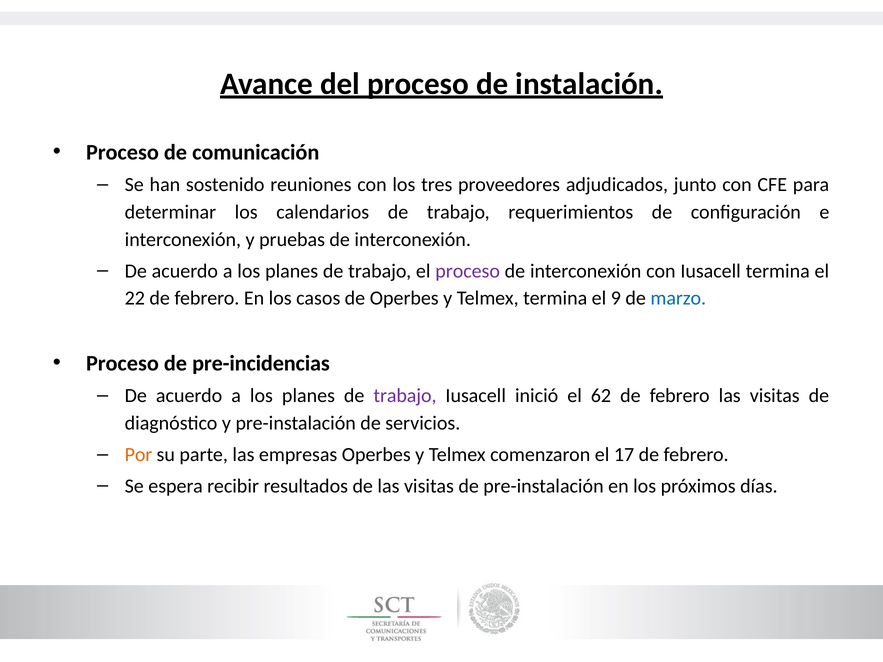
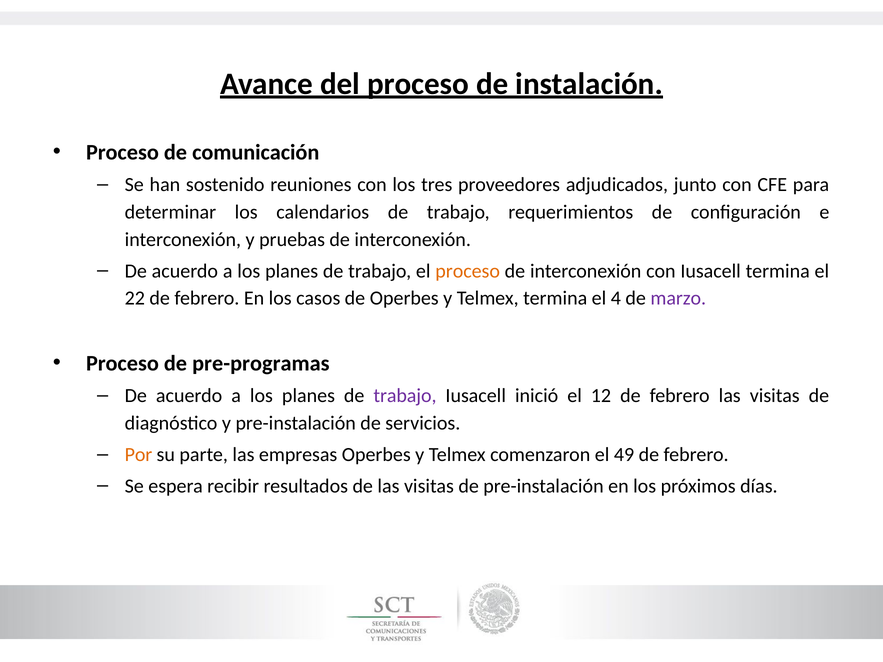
proceso colour: purple -> orange (468, 271)
9: 9 -> 4 (616, 298)
marzo colour: blue -> purple (678, 298)
pre-incidencias: pre-incidencias -> pre-programas (261, 363)
62: 62 -> 12 (601, 396)
17: 17 -> 49 (624, 455)
